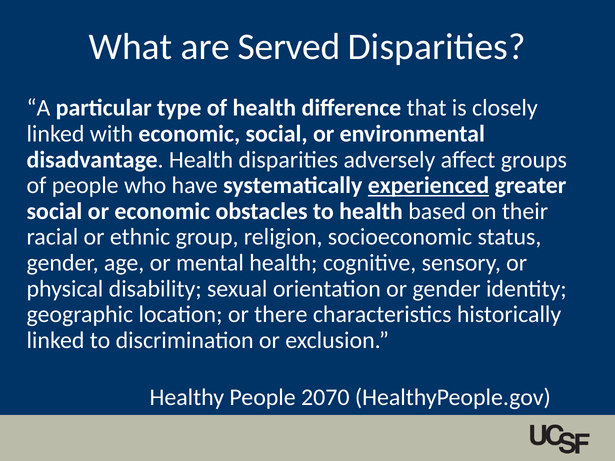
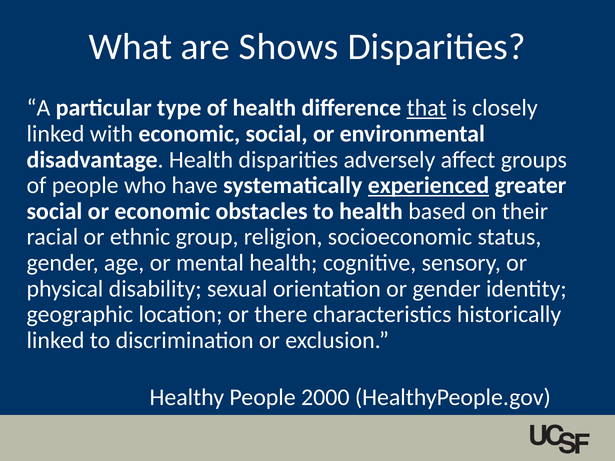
Served: Served -> Shows (289, 47)
that underline: none -> present (427, 108)
2070: 2070 -> 2000 (325, 397)
